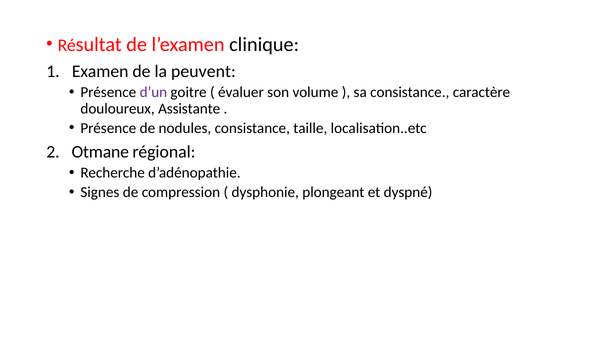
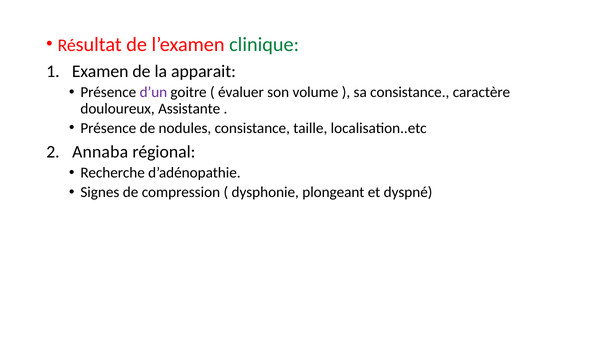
clinique colour: black -> green (264, 45)
peuvent: peuvent -> apparait (204, 71)
Otmane: Otmane -> Annaba (100, 152)
